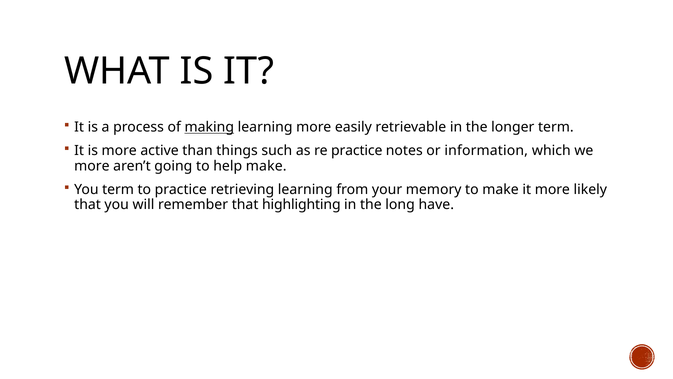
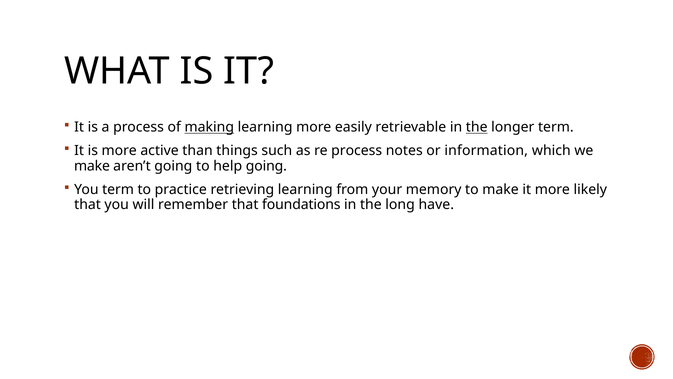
the underline: none -> present (477, 127)
re practice: practice -> process (357, 151)
more: more -> make (92, 166)
help make: make -> going (266, 166)
highlighting: highlighting -> foundations (301, 205)
